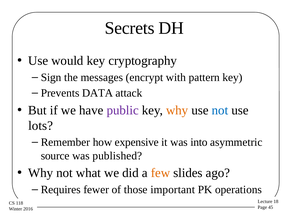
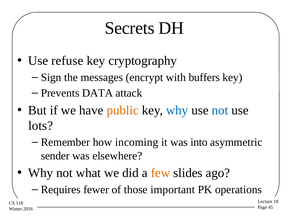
would: would -> refuse (67, 61)
pattern: pattern -> buffers (204, 77)
public colour: purple -> orange (123, 110)
why colour: orange -> blue (177, 110)
expensive: expensive -> incoming (137, 142)
source: source -> sender (55, 156)
published: published -> elsewhere (117, 156)
